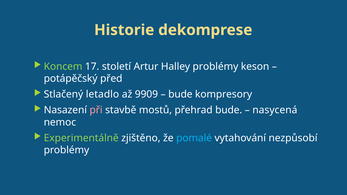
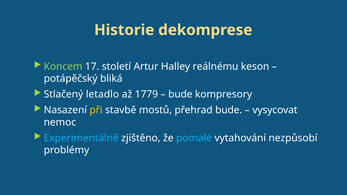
Halley problémy: problémy -> reálnému (215, 67)
před: před -> bliká (111, 79)
9909: 9909 -> 1779 (146, 94)
při colour: pink -> yellow (96, 110)
nasycená: nasycená -> vysycovat (275, 110)
Experimentálně colour: light green -> light blue (81, 138)
